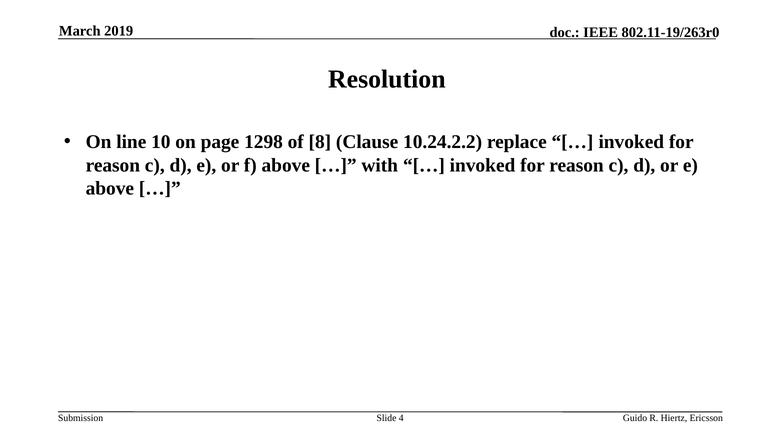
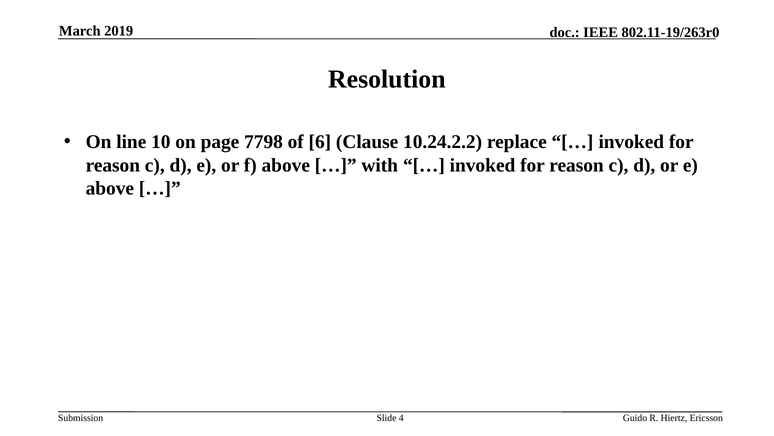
1298: 1298 -> 7798 (264, 142)
8: 8 -> 6 (320, 142)
